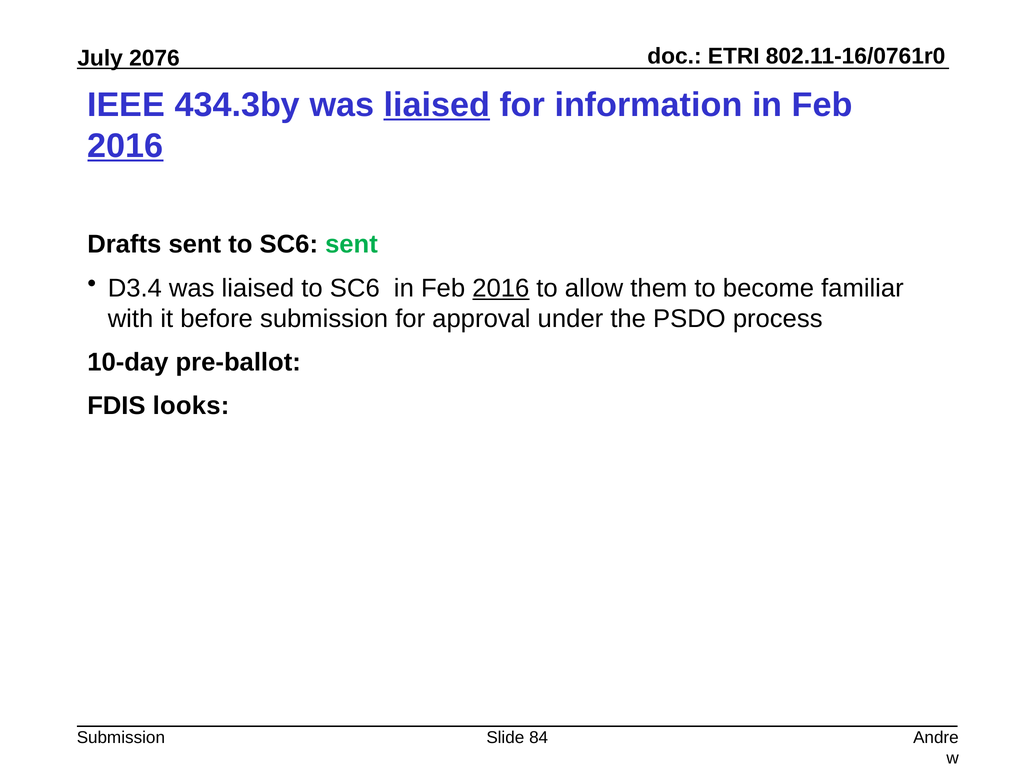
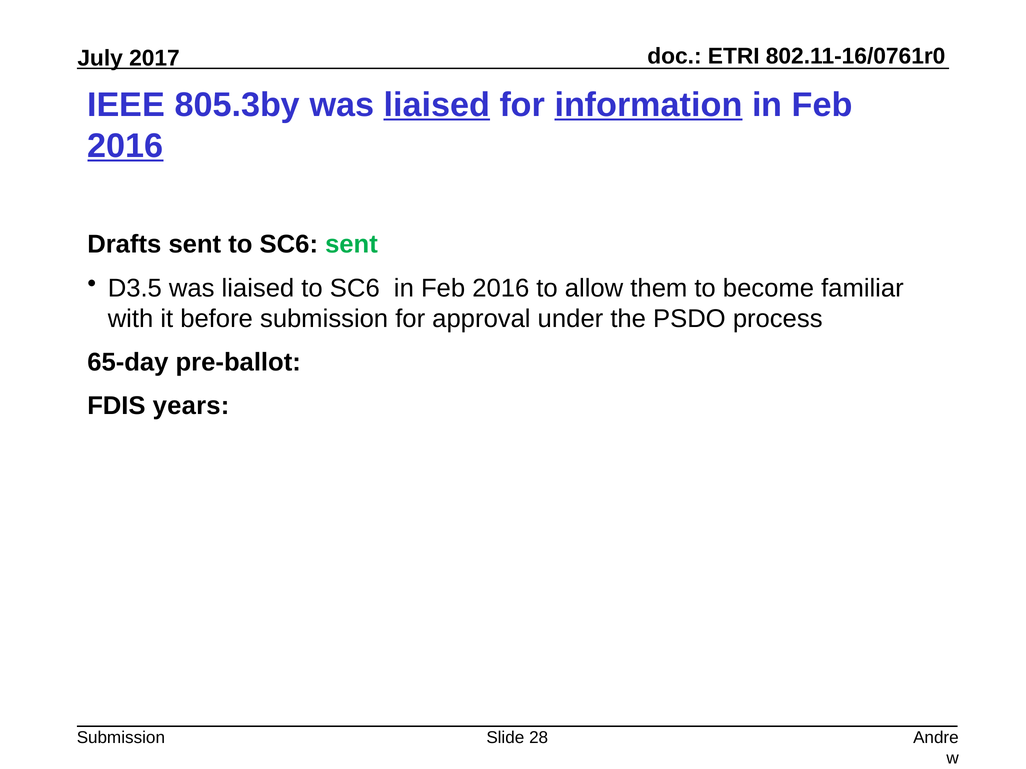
2076: 2076 -> 2017 (154, 58)
434.3by: 434.3by -> 805.3by (237, 105)
information underline: none -> present (649, 105)
D3.4: D3.4 -> D3.5 (135, 288)
2016 underline: present -> none (501, 288)
10-day: 10-day -> 65-day (128, 363)
looks: looks -> years (191, 406)
84: 84 -> 28 (539, 738)
